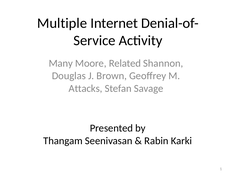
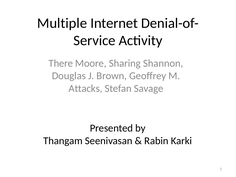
Many: Many -> There (61, 63)
Related: Related -> Sharing (125, 63)
